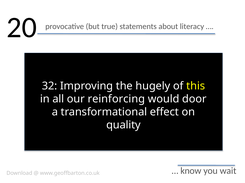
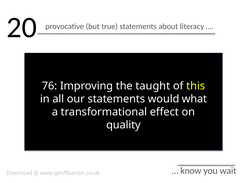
32: 32 -> 76 (50, 86)
hugely: hugely -> taught (153, 86)
our reinforcing: reinforcing -> statements (116, 99)
door: door -> what (194, 99)
